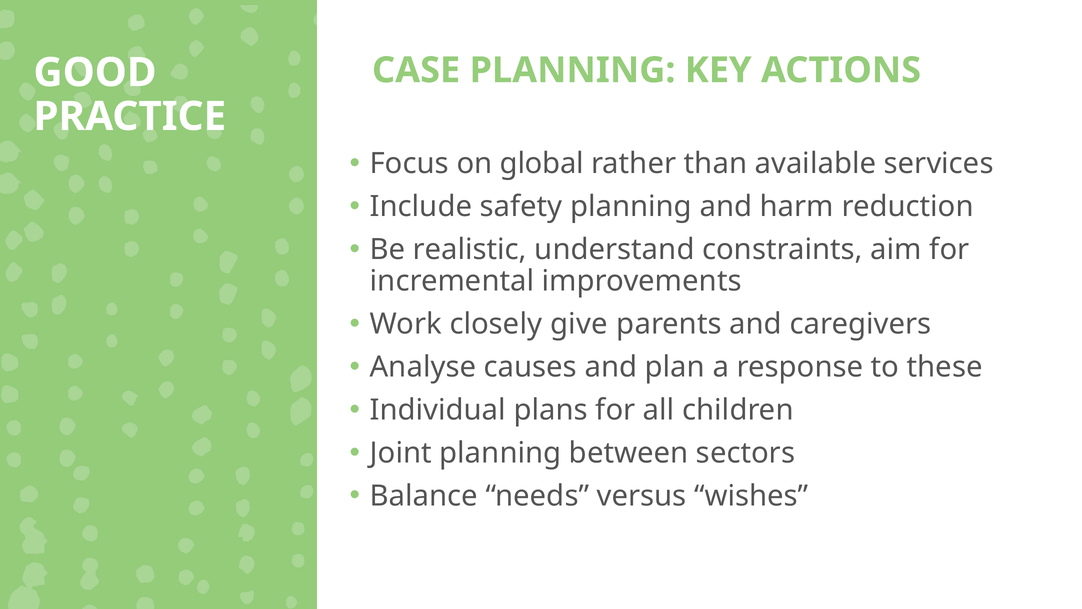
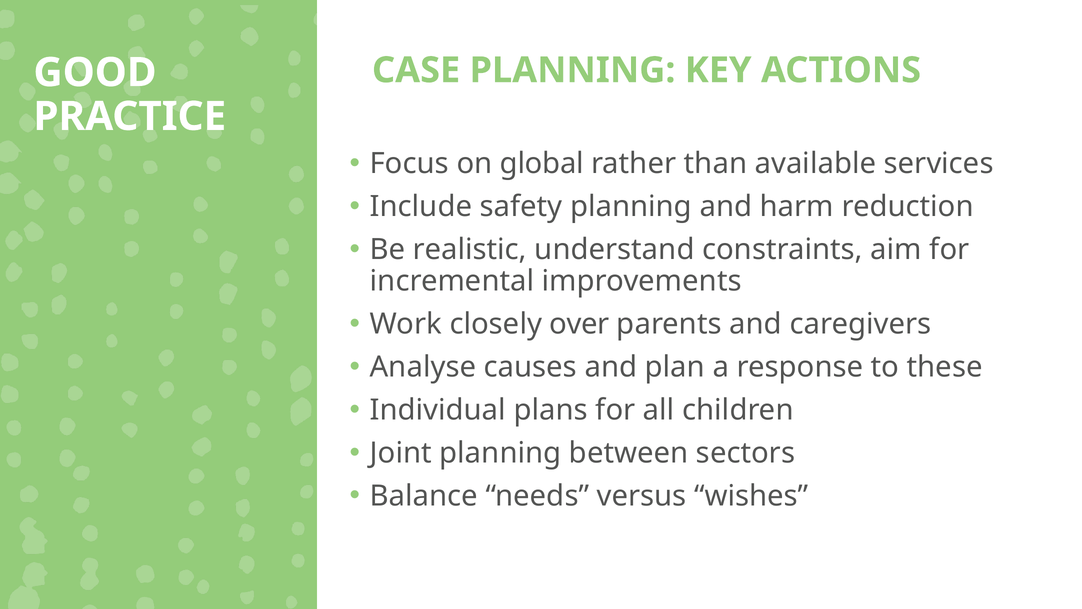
give: give -> over (579, 324)
